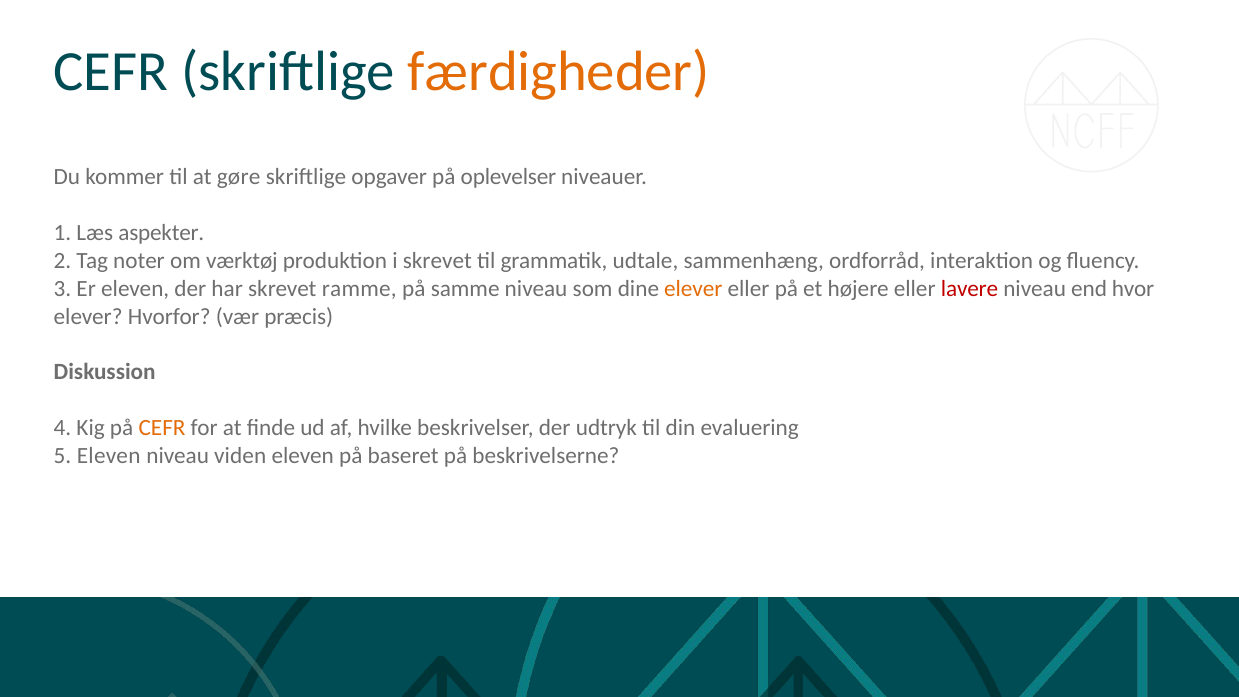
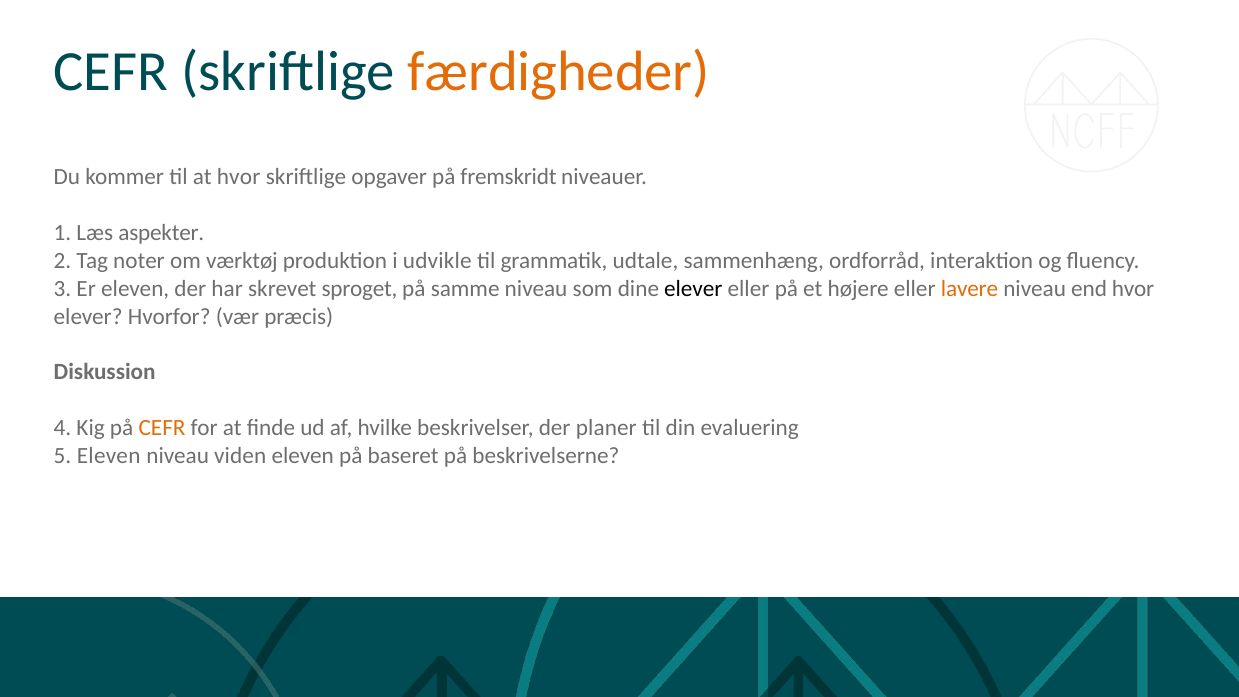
at gøre: gøre -> hvor (239, 177)
oplevelser: oplevelser -> fremskridt (508, 177)
i skrevet: skrevet -> udvikle (437, 261)
ramme: ramme -> sproget (360, 289)
elever colour: orange -> black (693, 289)
lavere colour: red -> orange (970, 289)
udtryk: udtryk -> planer (606, 428)
